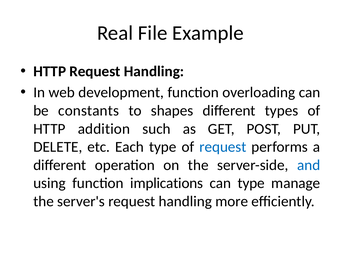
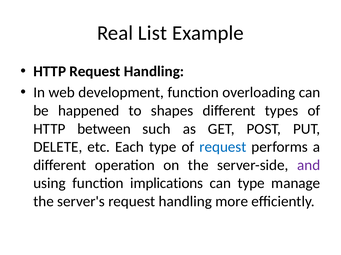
File: File -> List (153, 33)
constants: constants -> happened (89, 111)
addition: addition -> between (104, 129)
and colour: blue -> purple (309, 166)
